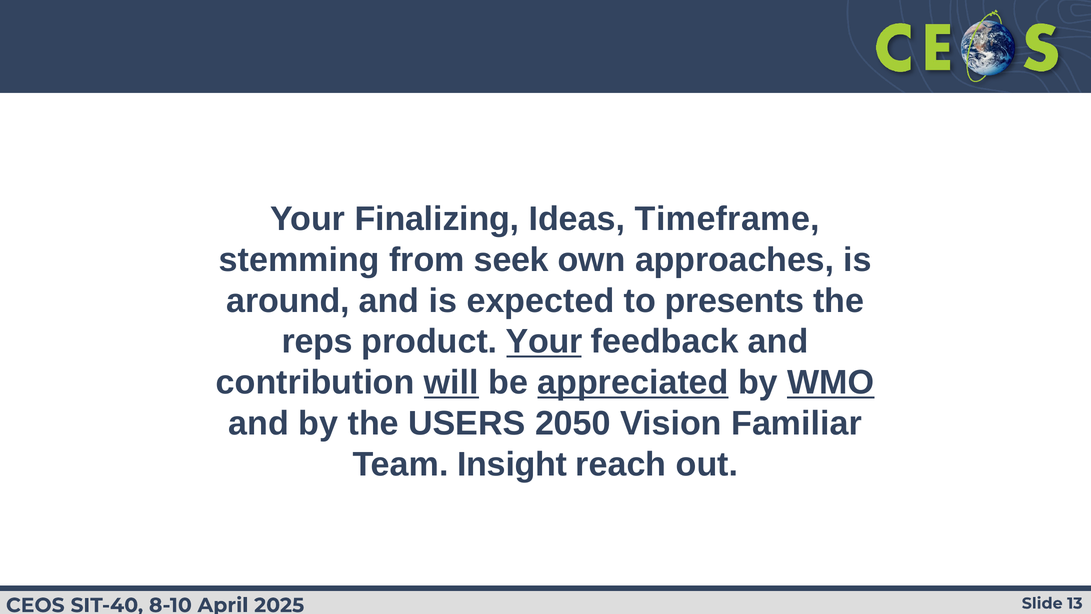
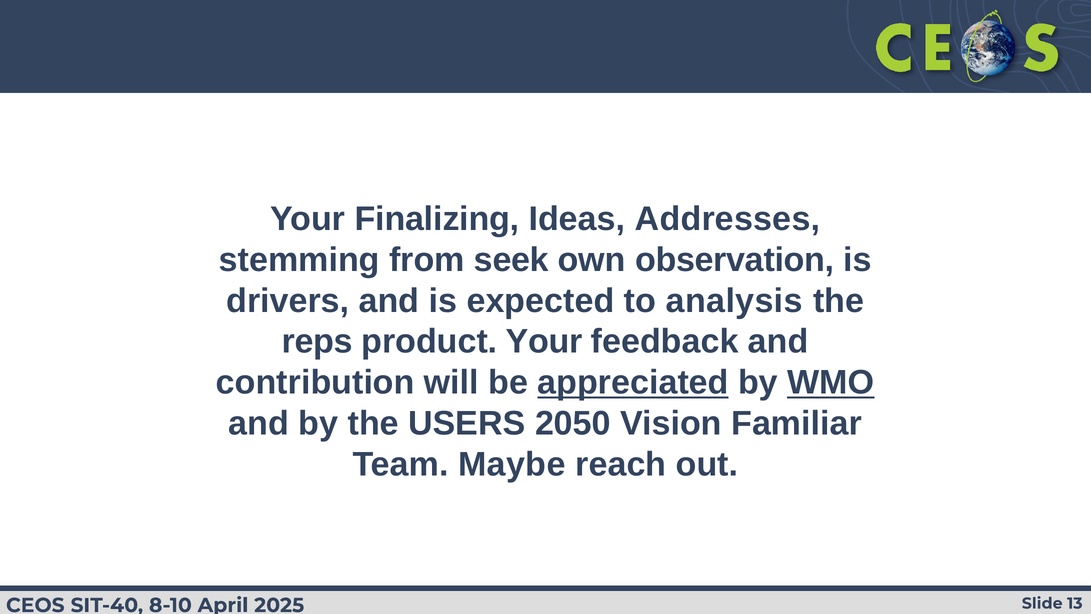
Timeframe: Timeframe -> Addresses (727, 219)
approaches: approaches -> observation (735, 260)
around: around -> drivers (288, 301)
presents: presents -> analysis (734, 301)
Your underline: present -> none (544, 342)
will underline: present -> none (451, 382)
Insight: Insight -> Maybe (512, 464)
